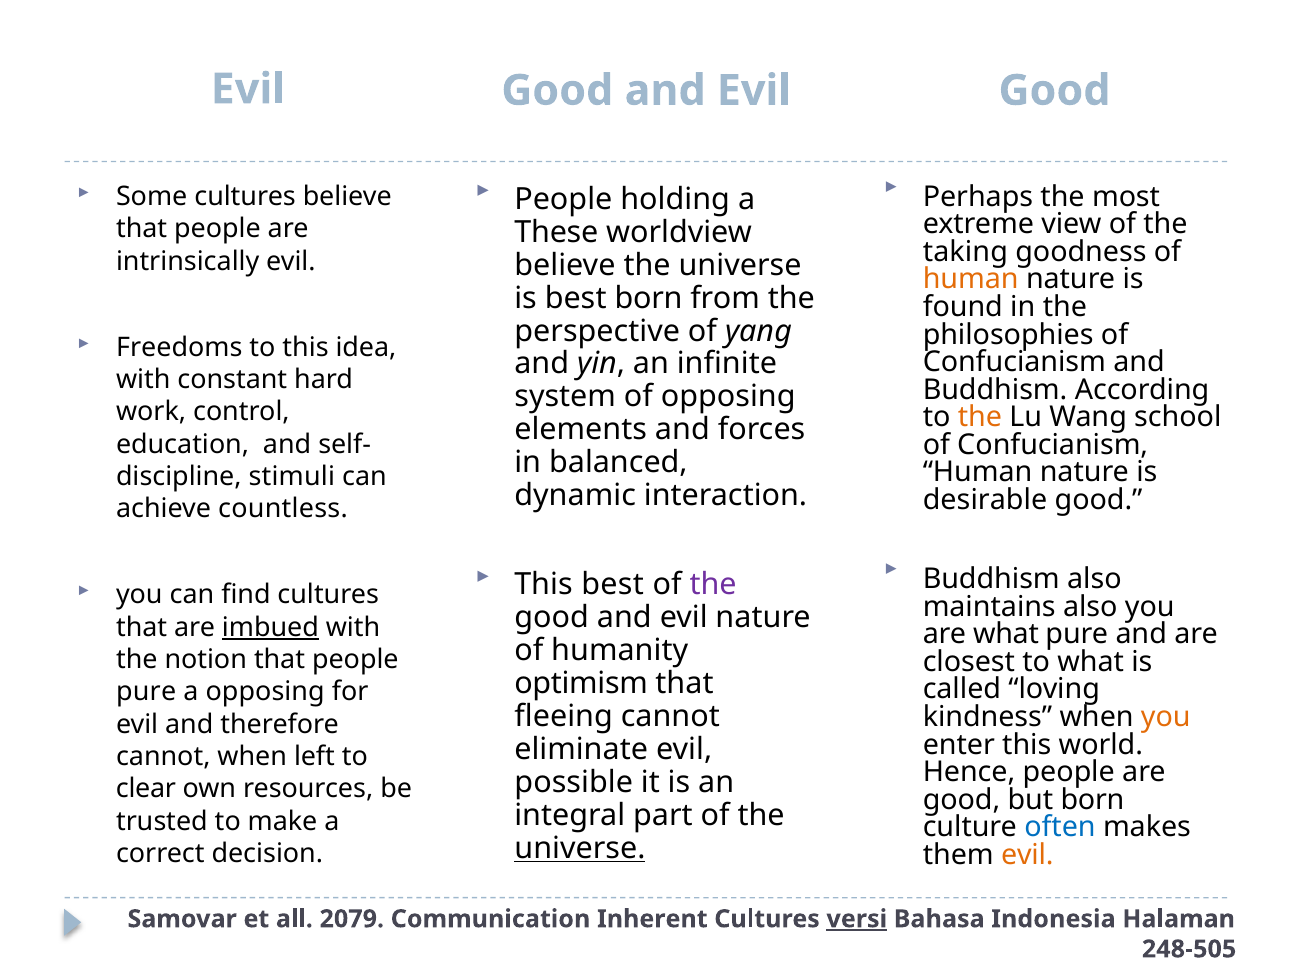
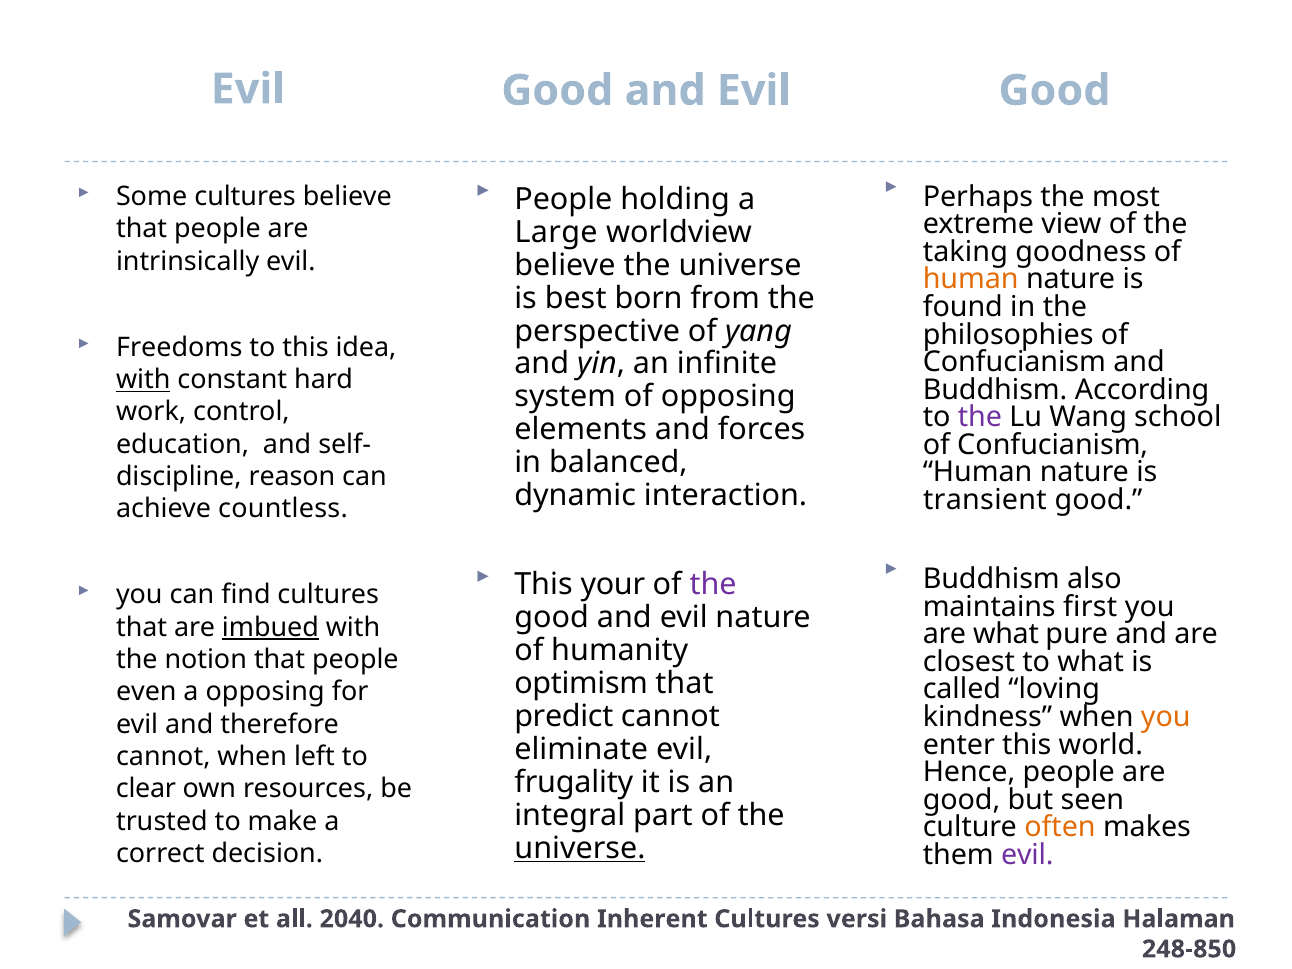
These: These -> Large (556, 232)
with underline: none -> present (143, 380)
the colour: orange -> purple (980, 417)
stimuli: stimuli -> reason (292, 477)
desirable: desirable -> transient (985, 500)
This best: best -> your (613, 585)
maintains also: also -> first (1090, 607)
pure: pure -> even (146, 692)
fleeing: fleeing -> predict (564, 717)
possible: possible -> frugality (574, 782)
but born: born -> seen (1092, 800)
often colour: blue -> orange (1060, 827)
evil colour: orange -> purple (1027, 855)
2079: 2079 -> 2040 (352, 919)
versi underline: present -> none (857, 919)
248-505: 248-505 -> 248-850 (1189, 949)
